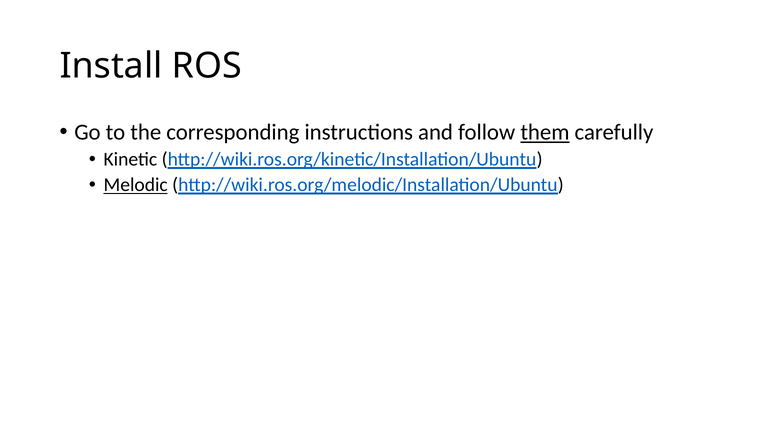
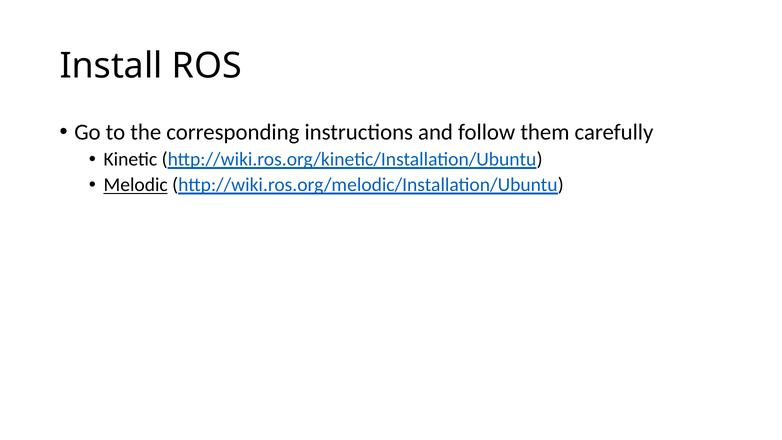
them underline: present -> none (545, 132)
